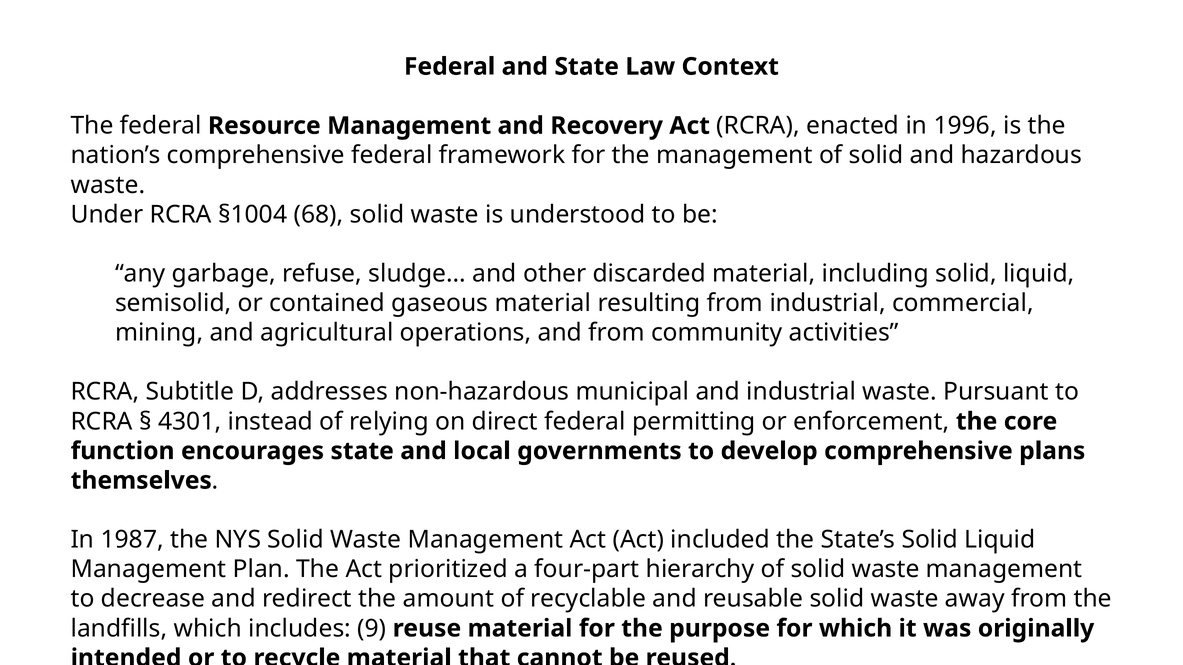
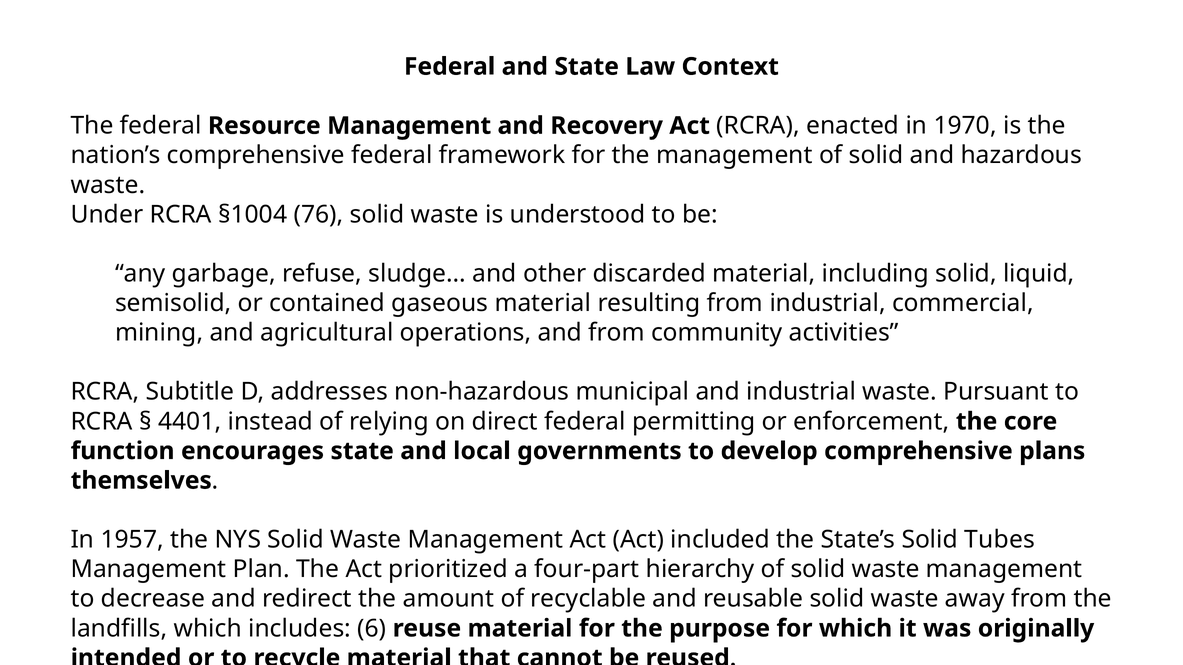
1996: 1996 -> 1970 (965, 126)
68: 68 -> 76 (319, 215)
4301: 4301 -> 4401 (190, 422)
1987: 1987 -> 1957 (132, 540)
State’s Solid Liquid: Liquid -> Tubes (1000, 540)
9: 9 -> 6 (372, 629)
